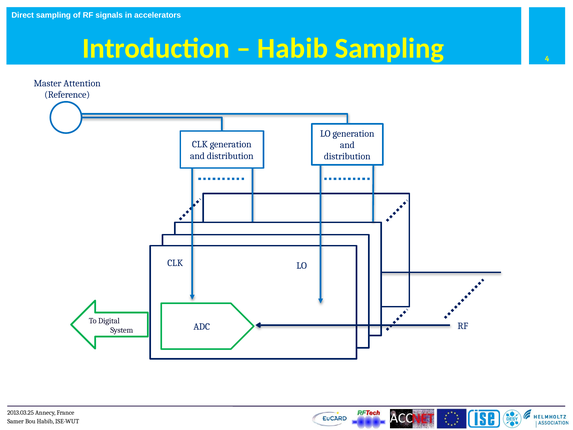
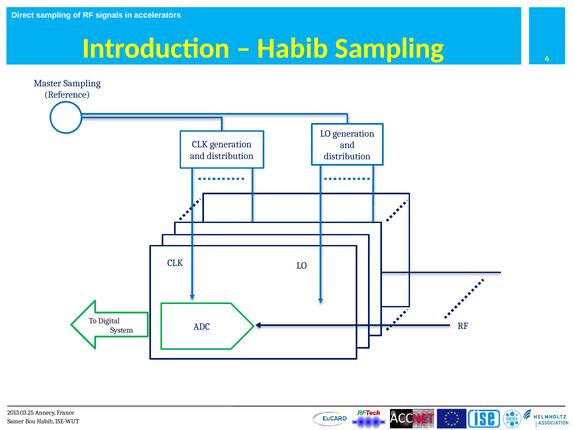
Master Attention: Attention -> Sampling (82, 83)
